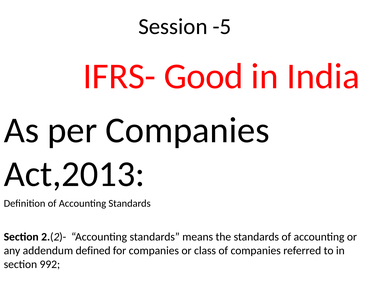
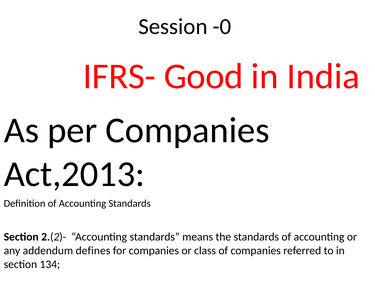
-5: -5 -> -0 (222, 27)
defined: defined -> defines (93, 251)
992: 992 -> 134 (50, 265)
